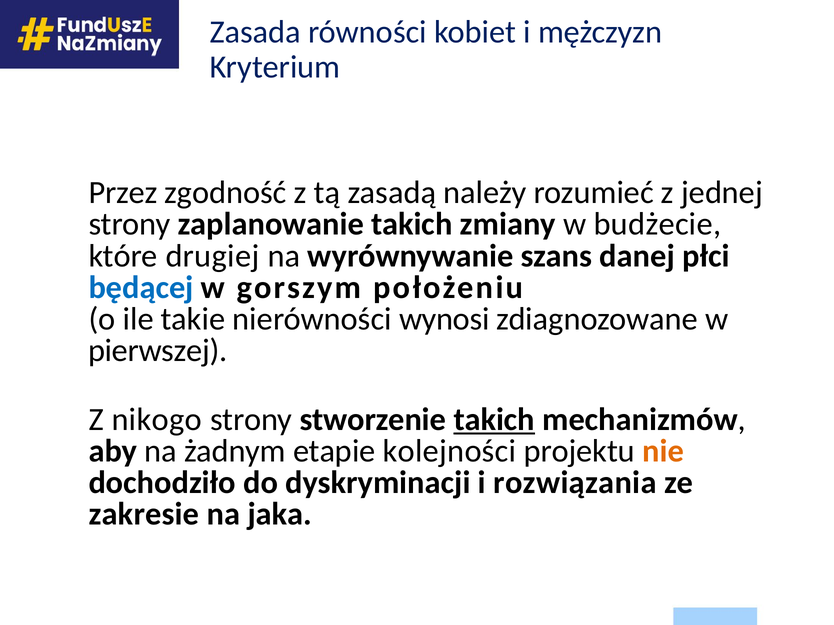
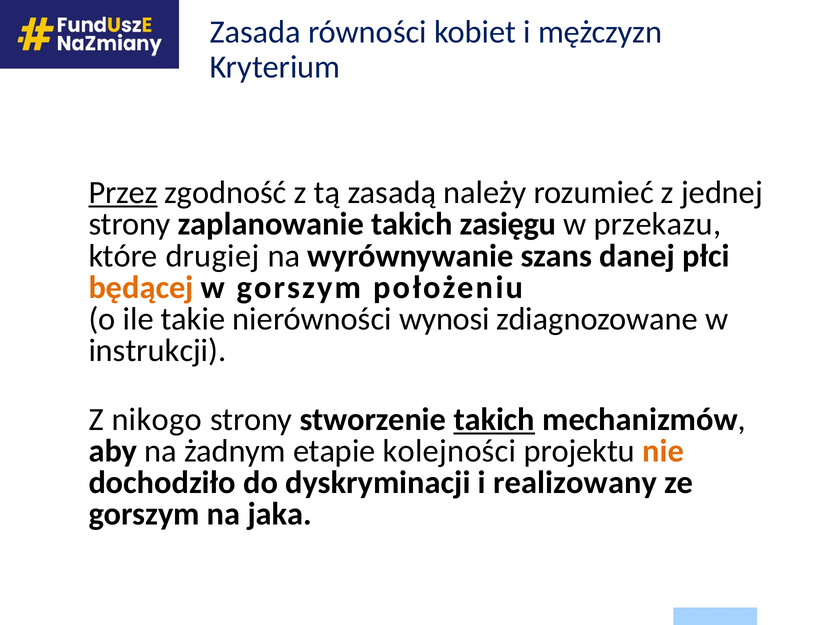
Przez underline: none -> present (123, 193)
zmiany: zmiany -> zasięgu (508, 224)
budżecie: budżecie -> przekazu (657, 224)
będącej colour: blue -> orange (141, 288)
pierwszej: pierwszej -> instrukcji (157, 351)
rozwiązania: rozwiązania -> realizowany (575, 483)
zakresie: zakresie -> gorszym (144, 514)
